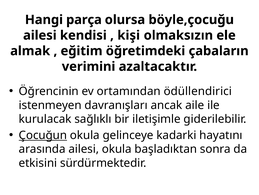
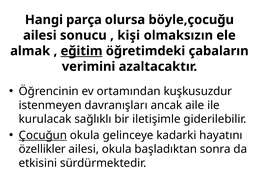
kendisi: kendisi -> sonucu (83, 35)
eğitim underline: none -> present (82, 51)
ödüllendirici: ödüllendirici -> kuşkusuzdur (198, 91)
arasında: arasında -> özellikler (42, 149)
